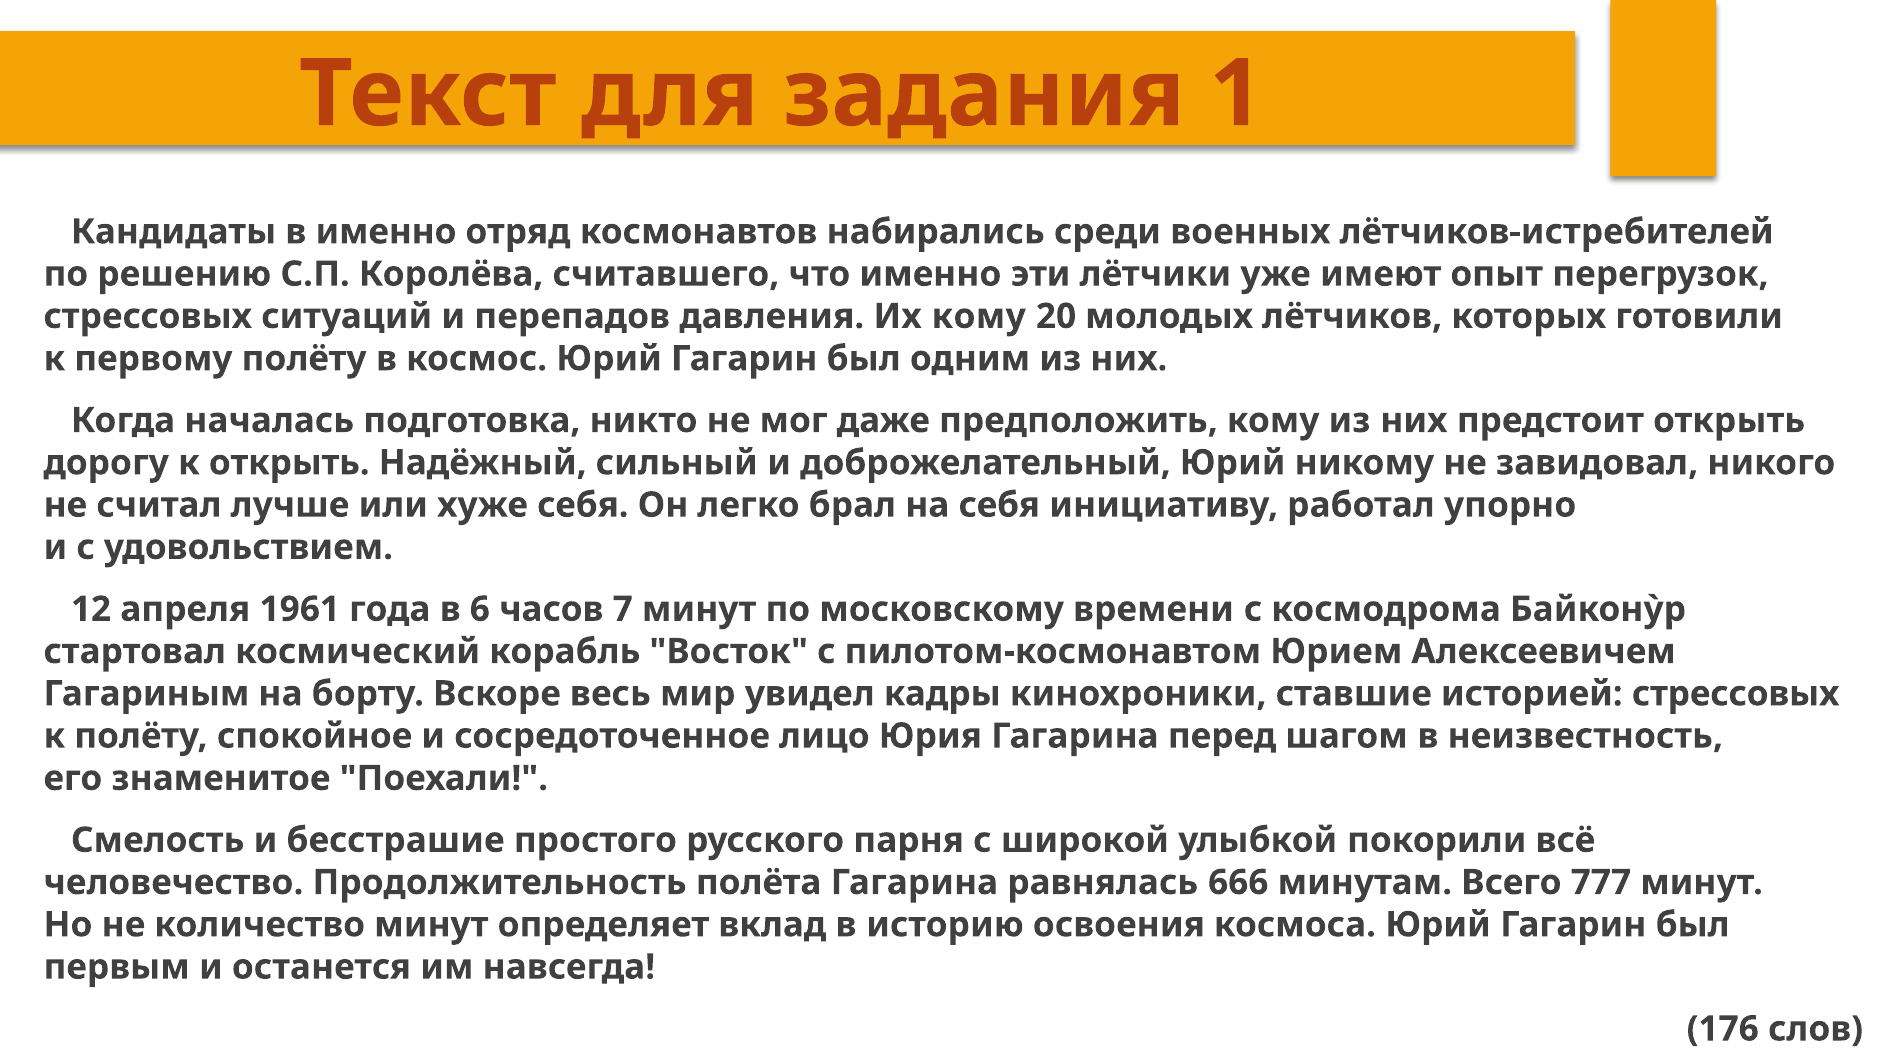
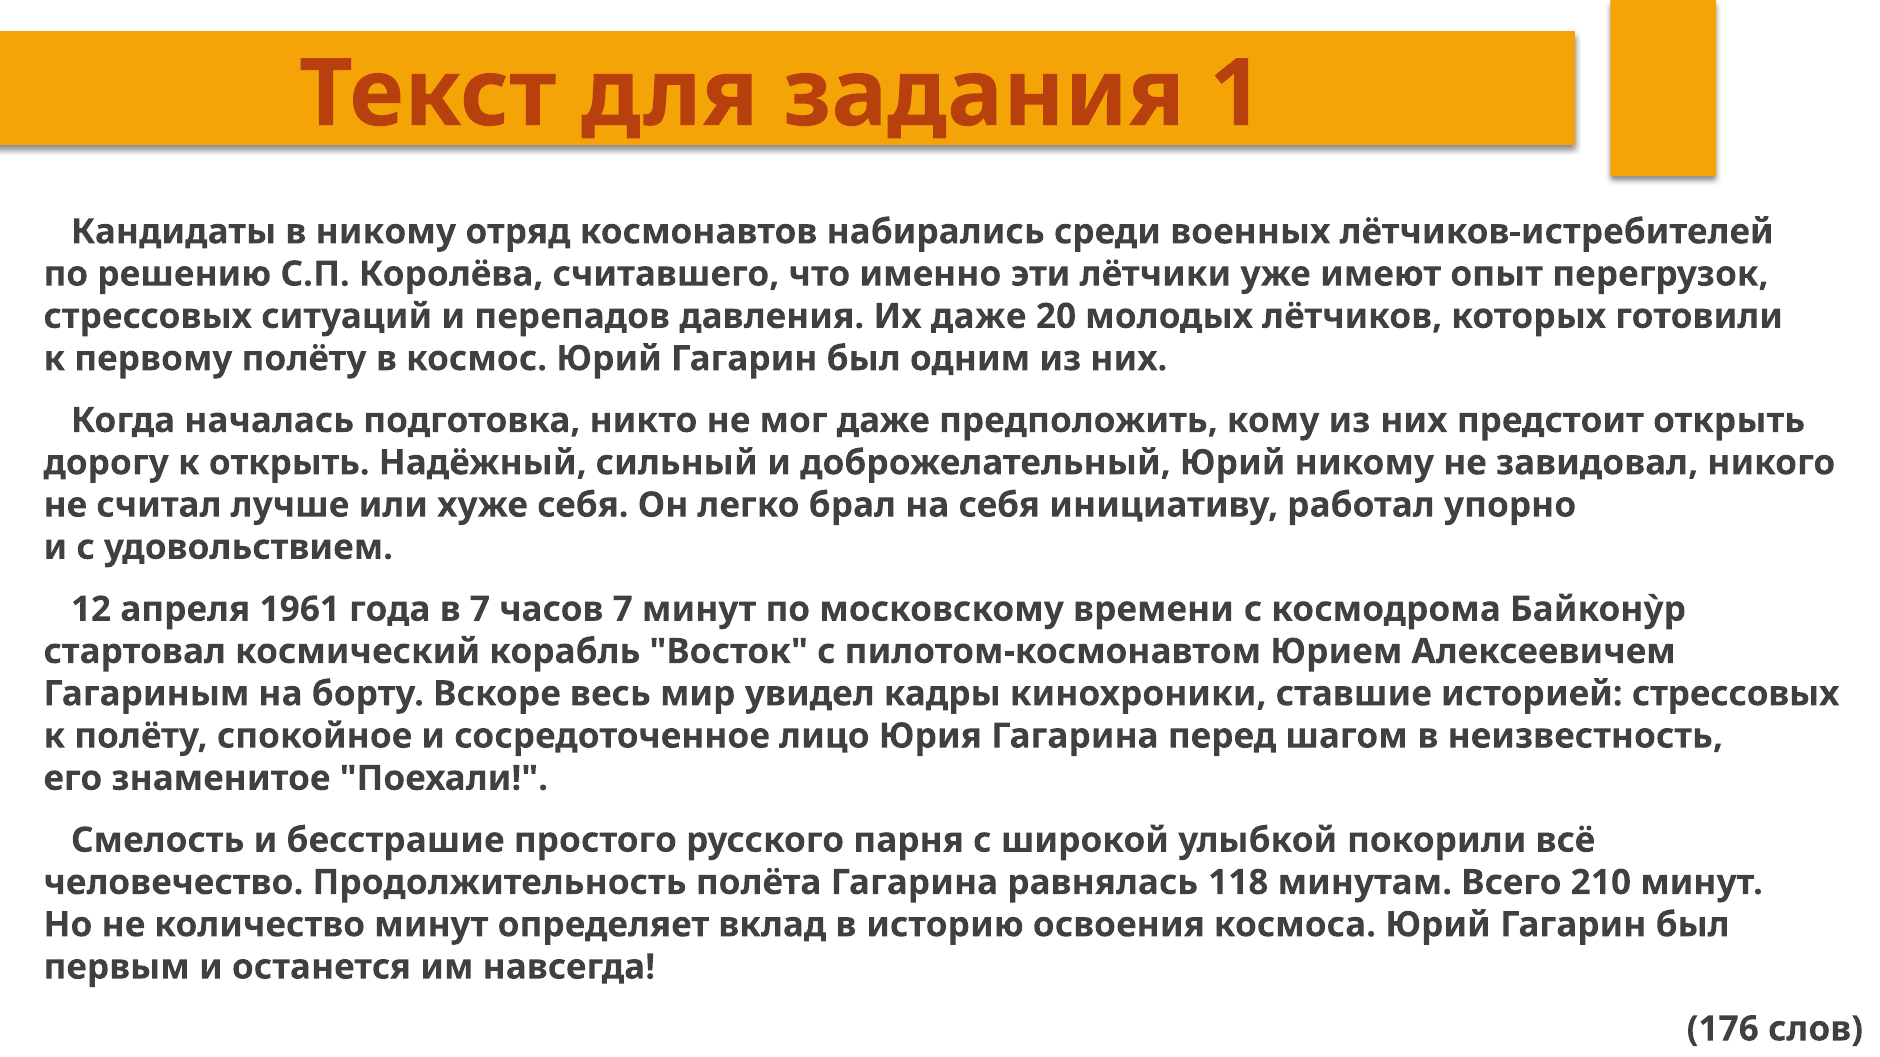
в именно: именно -> никому (386, 232)
Их кому: кому -> даже (979, 316)
в 6: 6 -> 7 (480, 609)
666: 666 -> 118 (1238, 883)
777: 777 -> 210 (1601, 883)
